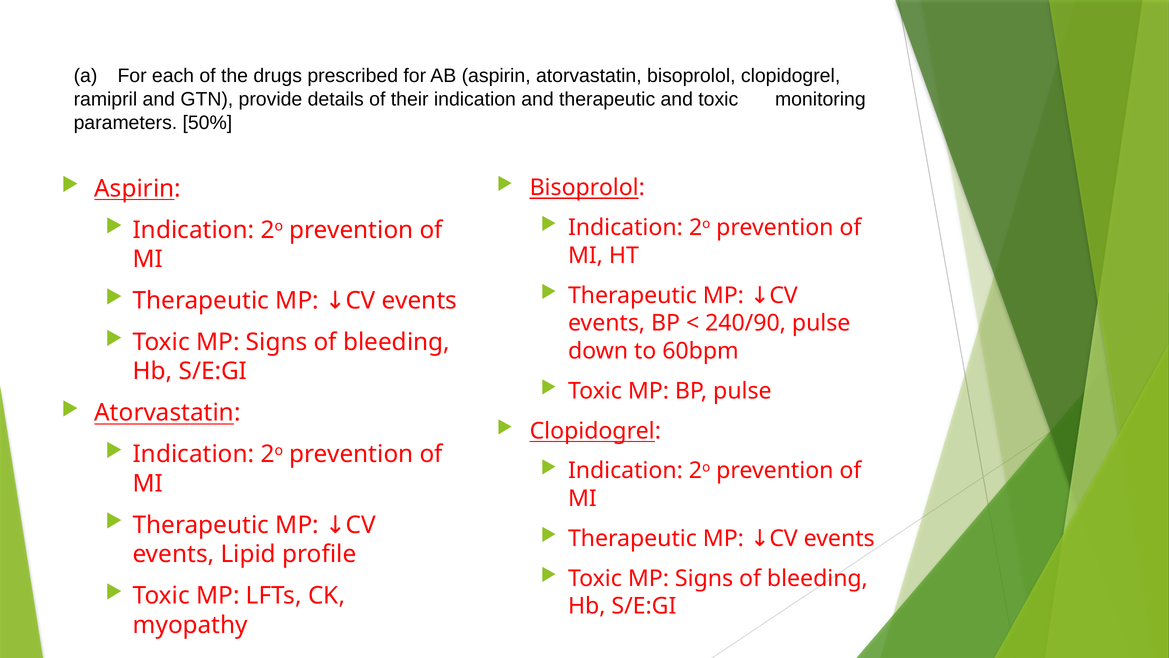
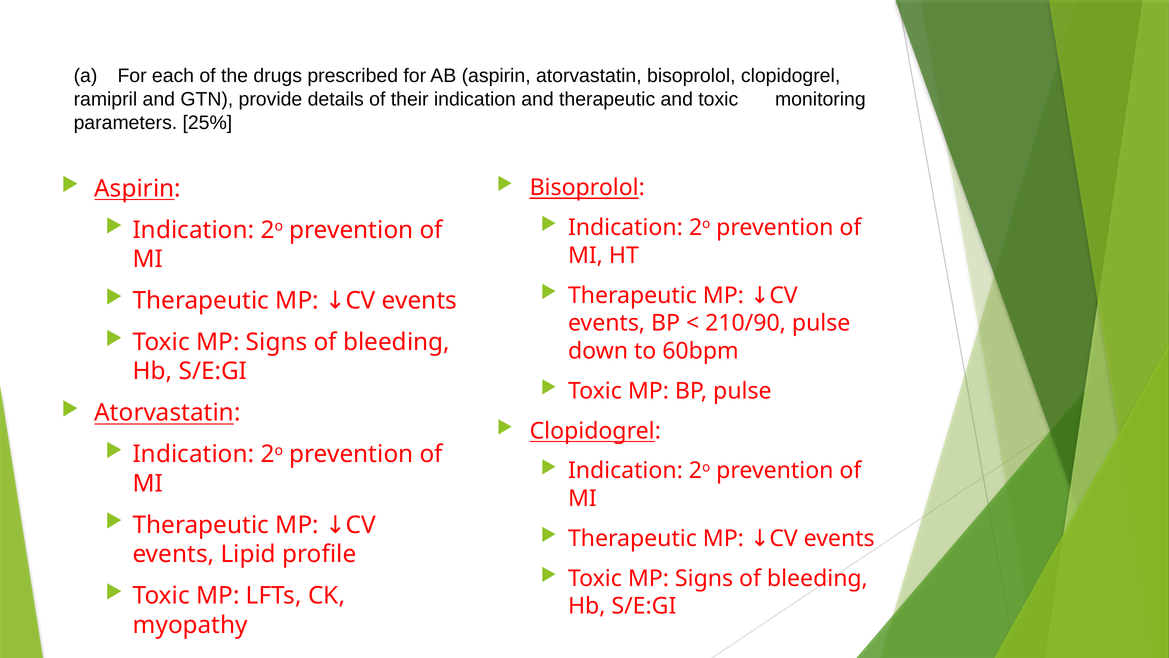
50%: 50% -> 25% (207, 123)
240/90: 240/90 -> 210/90 (746, 323)
